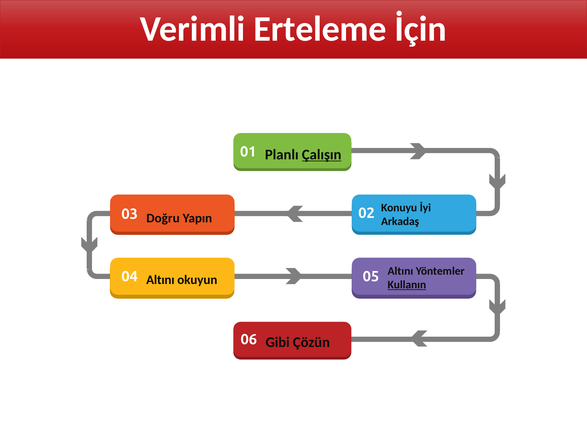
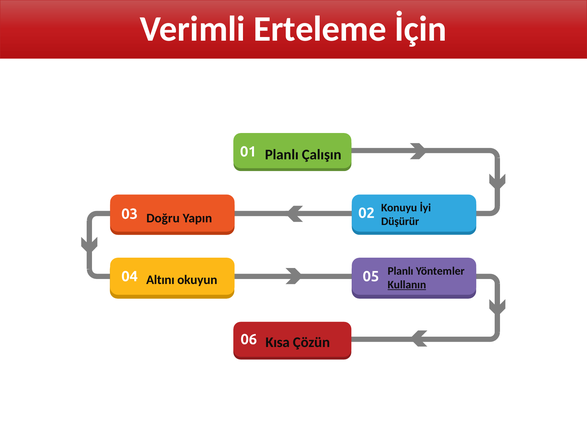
Çalışın underline: present -> none (322, 155)
Arkadaş: Arkadaş -> Düşürür (400, 222)
05 Altını: Altını -> Planlı (400, 271)
Gibi: Gibi -> Kısa (278, 343)
